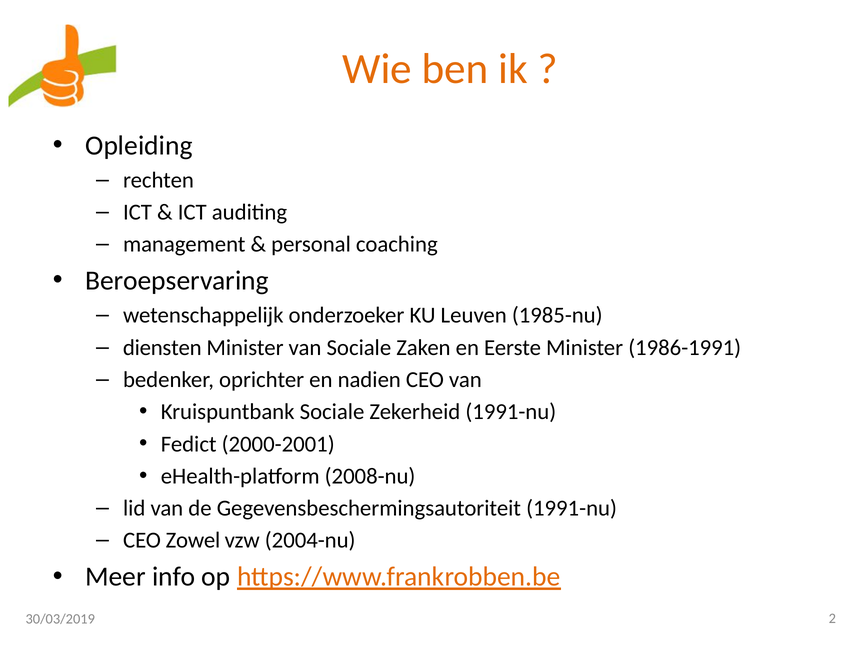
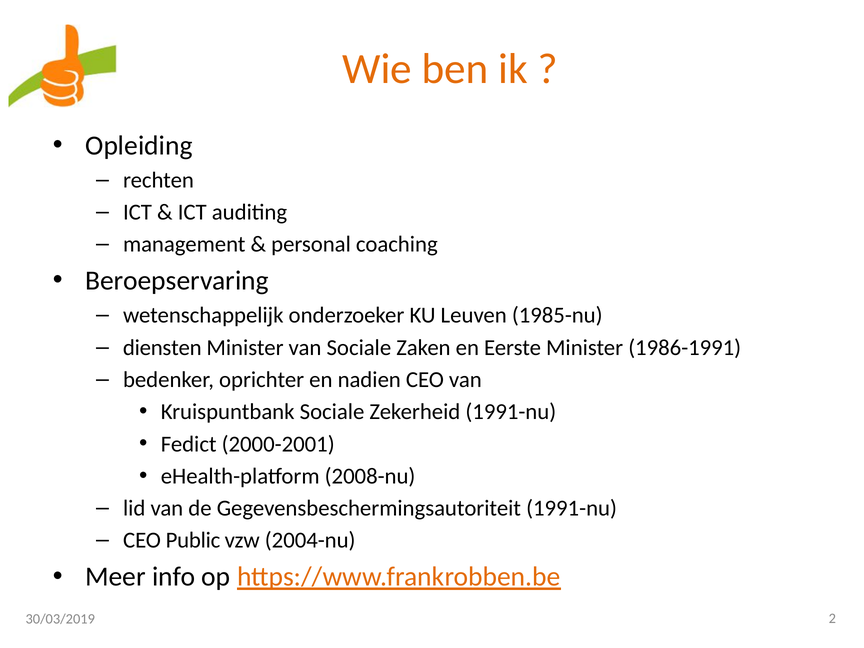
Zowel: Zowel -> Public (193, 540)
